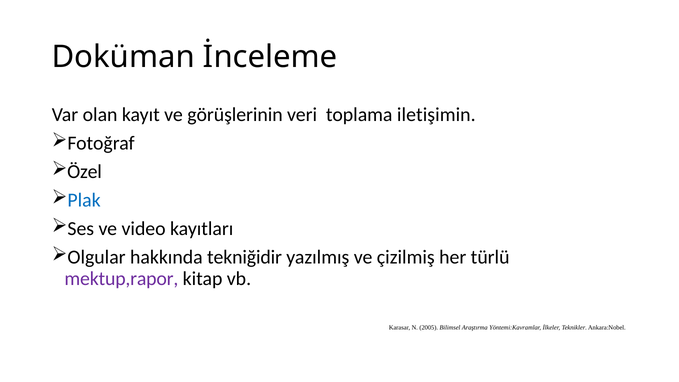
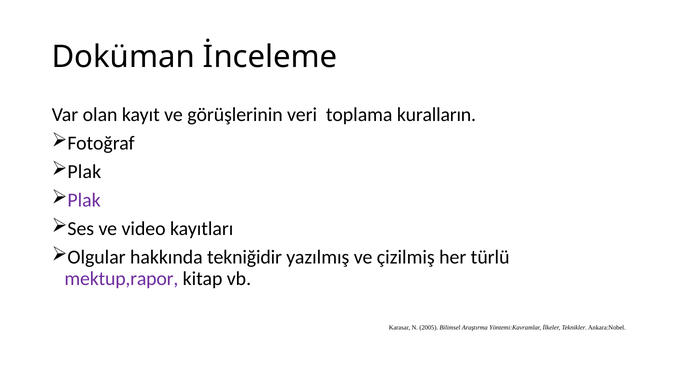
iletişimin: iletişimin -> kuralların (436, 115)
Özel: Özel -> Plak (84, 172)
Plak colour: blue -> purple (84, 200)
